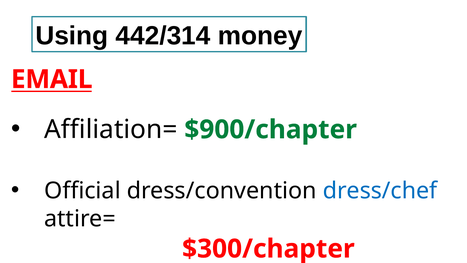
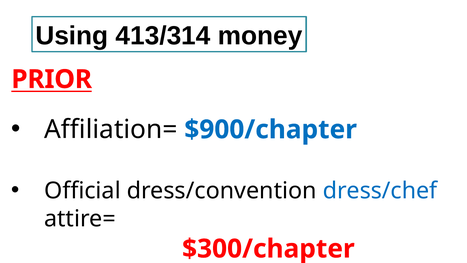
442/314: 442/314 -> 413/314 (163, 36)
EMAIL: EMAIL -> PRIOR (52, 79)
$900/chapter colour: green -> blue (271, 129)
